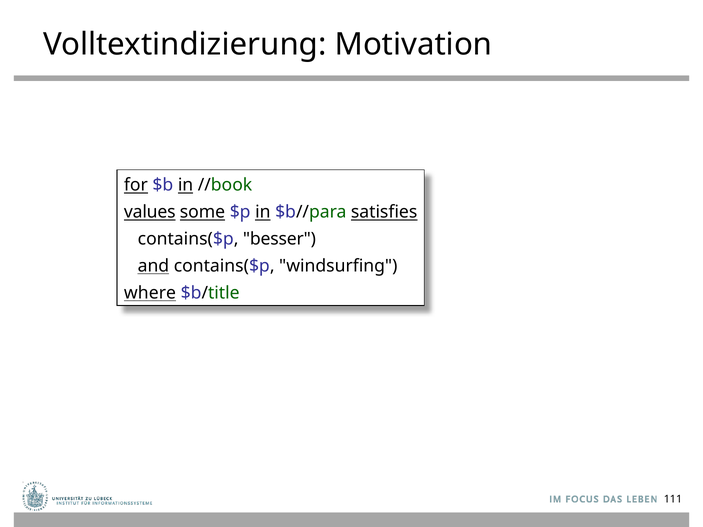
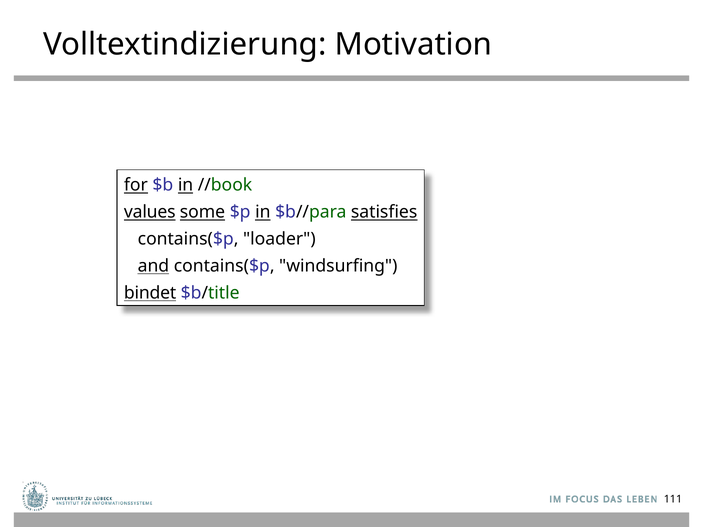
besser: besser -> loader (279, 239)
where: where -> bindet (150, 293)
